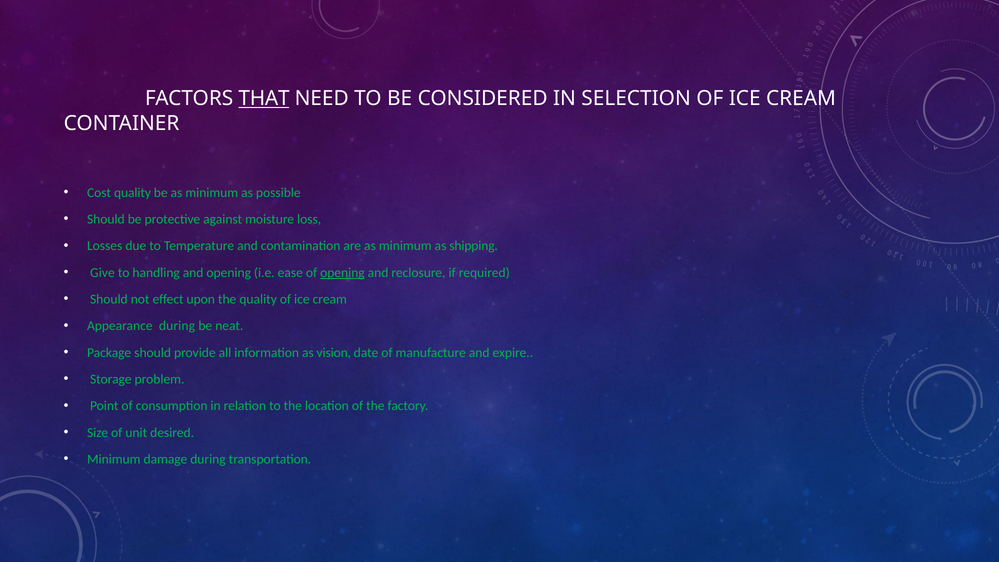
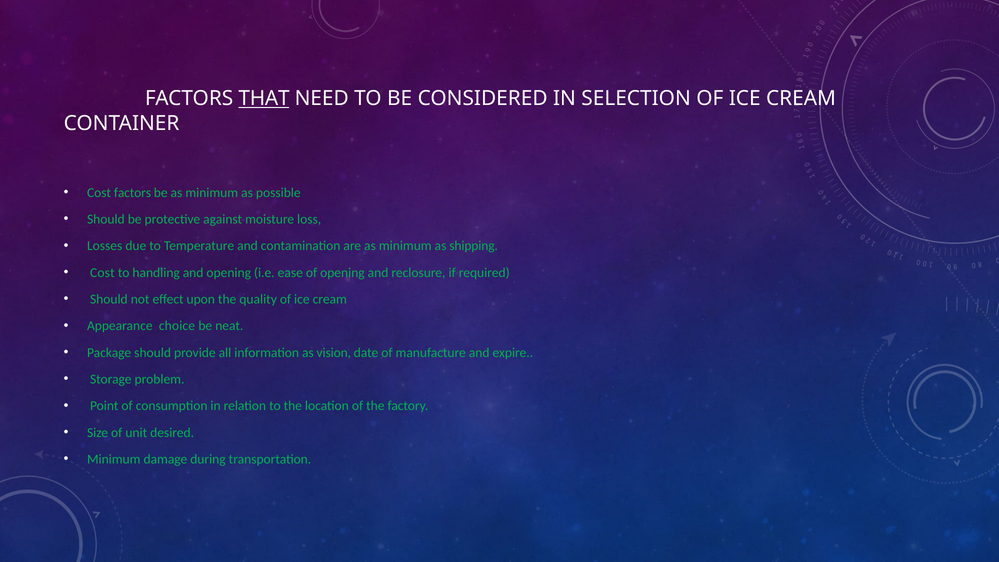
Cost quality: quality -> factors (132, 193)
Give: Give -> Cost (102, 273)
opening underline: present -> none (342, 273)
Appearance during: during -> choice (177, 326)
